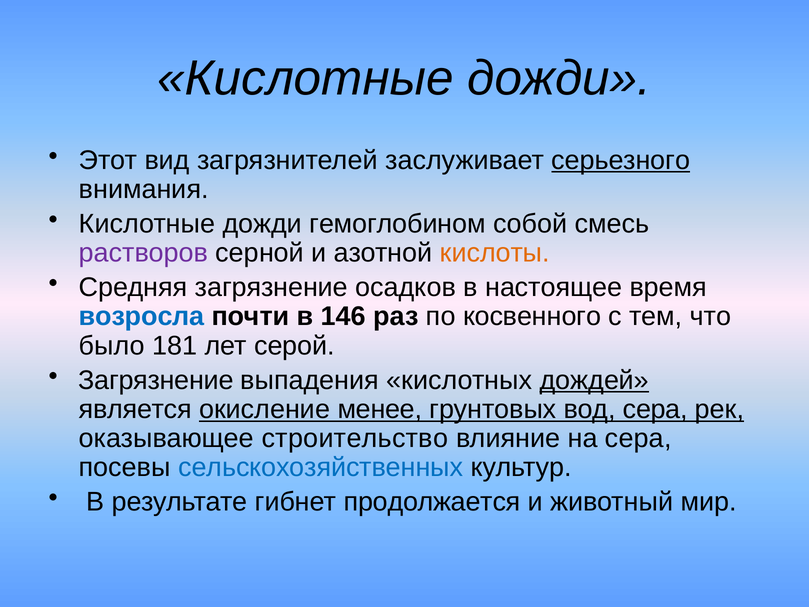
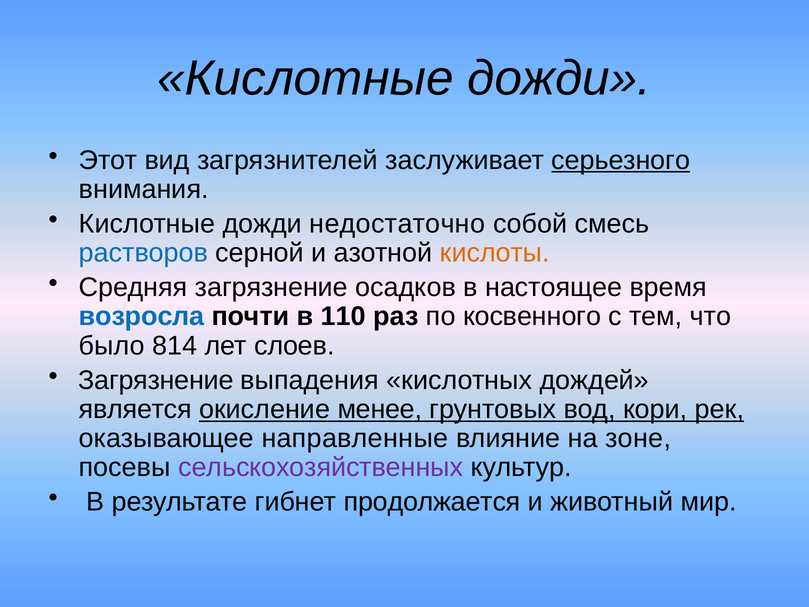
гемоглобином: гемоглобином -> недостаточно (397, 224)
растворов colour: purple -> blue (143, 253)
146: 146 -> 110 (343, 316)
181: 181 -> 814 (175, 345)
серой: серой -> слоев (294, 345)
дождей underline: present -> none (594, 380)
вод сера: сера -> кори (655, 409)
строительство: строительство -> направленные (355, 438)
на сера: сера -> зоне (638, 438)
сельскохозяйственных colour: blue -> purple (321, 467)
